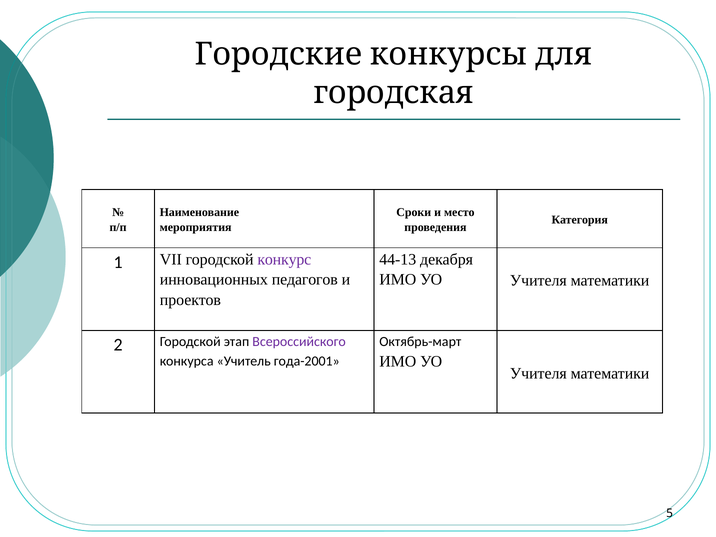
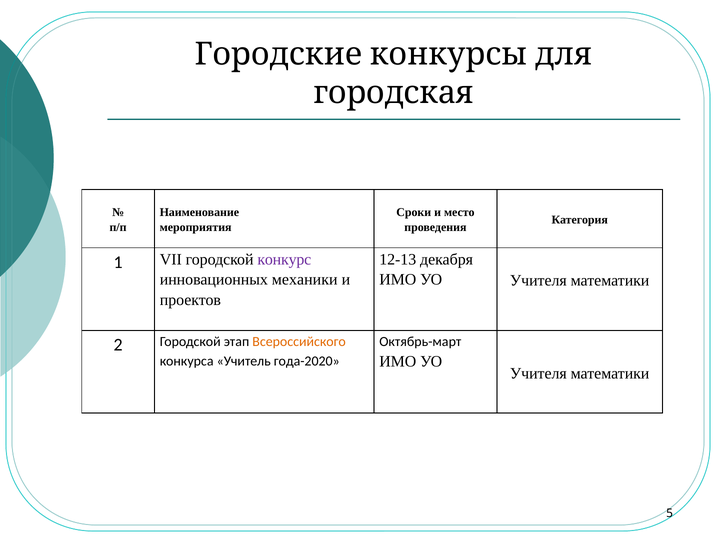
44-13: 44-13 -> 12-13 (398, 259)
педагогов: педагогов -> механики (305, 280)
Всероссийского colour: purple -> orange (299, 342)
года-2001: года-2001 -> года-2020 (307, 361)
